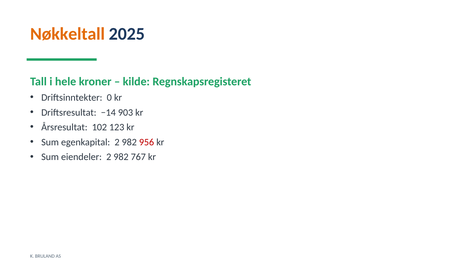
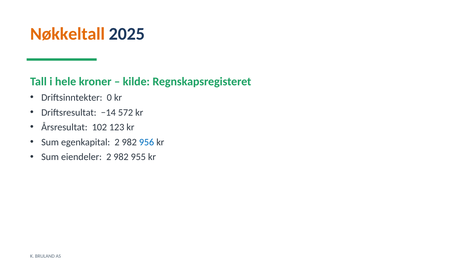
903: 903 -> 572 (126, 112)
956 colour: red -> blue (147, 142)
767: 767 -> 955 (138, 157)
